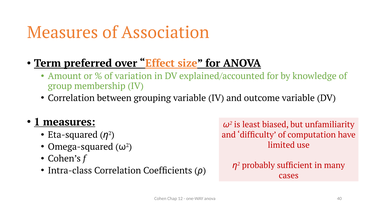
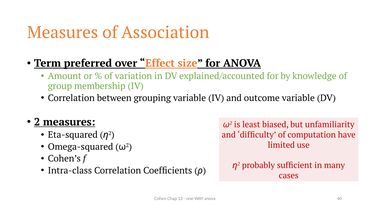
1: 1 -> 2 (37, 122)
